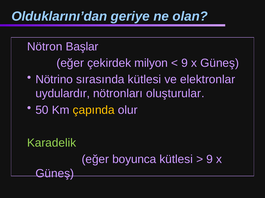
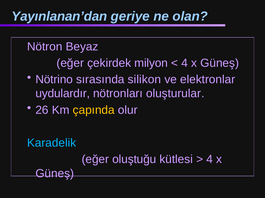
Olduklarını’dan: Olduklarını’dan -> Yayınlanan’dan (59, 16)
Başlar: Başlar -> Beyaz (82, 47)
9: 9 -> 4 (185, 63)
sırasında kütlesi: kütlesi -> silikon (144, 80)
50: 50 -> 26 (42, 110)
Karadelik colour: light green -> light blue (52, 143)
boyunca: boyunca -> oluştuğu (134, 160)
9: 9 -> 4 (210, 160)
